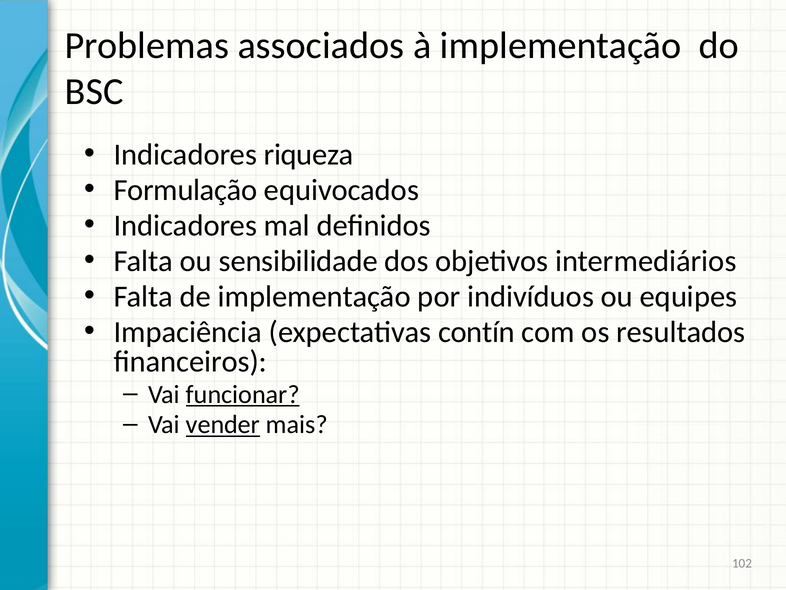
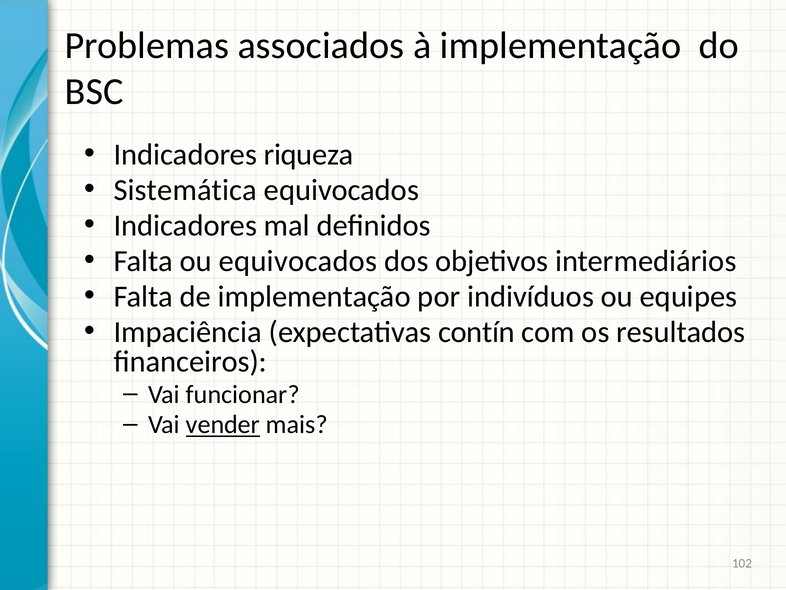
Formulação: Formulação -> Sistemática (185, 190)
ou sensibilidade: sensibilidade -> equivocados (298, 261)
funcionar underline: present -> none (243, 394)
